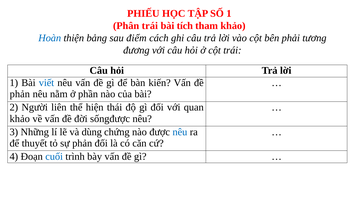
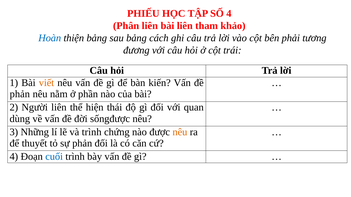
SỐ 1: 1 -> 4 (229, 13)
Phân trái: trái -> liên (150, 26)
bài tích: tích -> liên (185, 26)
sau điểm: điểm -> bảng (137, 38)
viết colour: blue -> orange (46, 83)
khảo: khảo -> dùng (20, 119)
và dùng: dùng -> trình (92, 132)
nêu colour: blue -> orange (180, 132)
